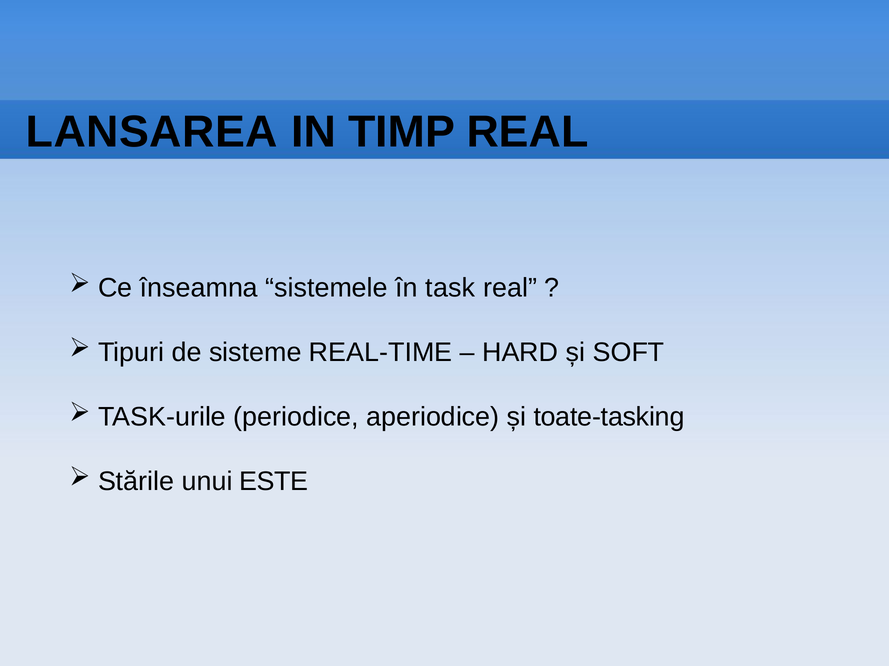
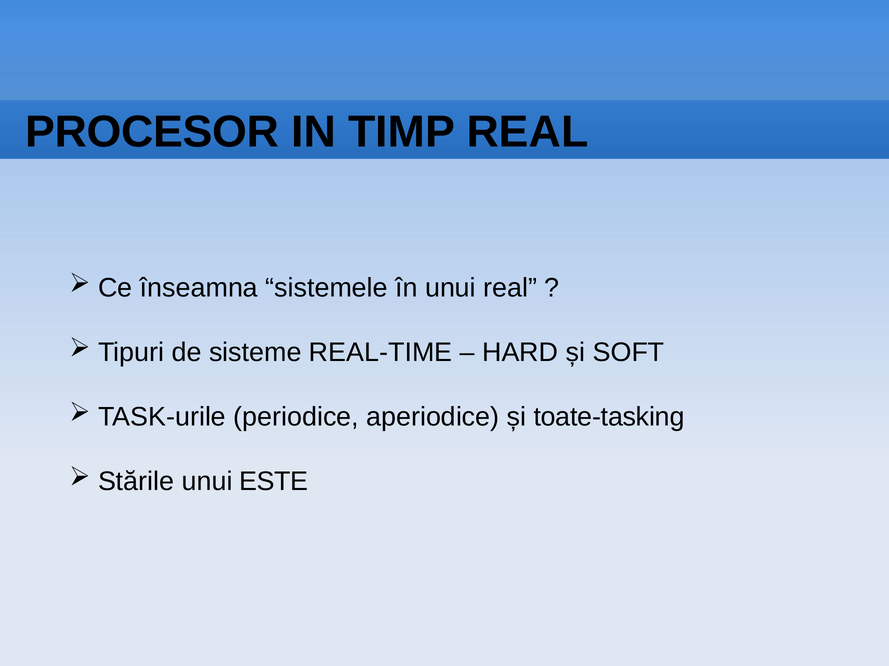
LANSAREA: LANSAREA -> PROCESOR (152, 132)
în task: task -> unui (450, 288)
